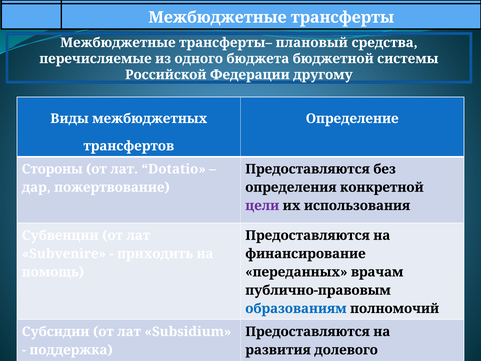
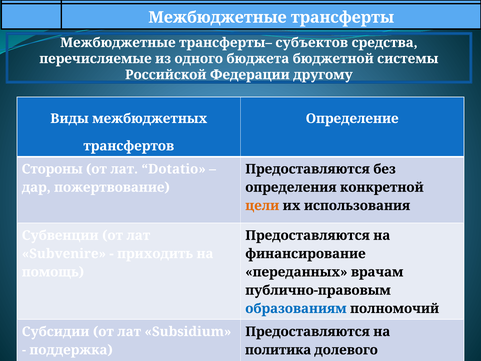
плановый: плановый -> субъектов (312, 43)
цели colour: purple -> orange (262, 206)
развития: развития -> политика (278, 350)
